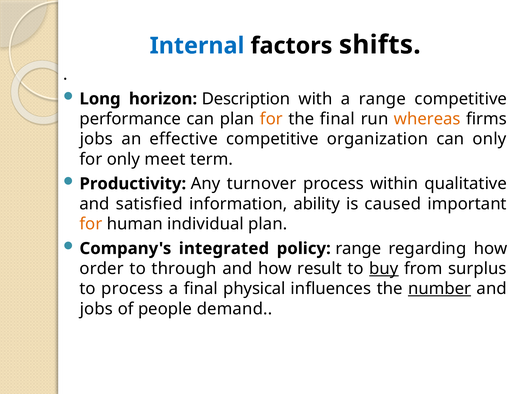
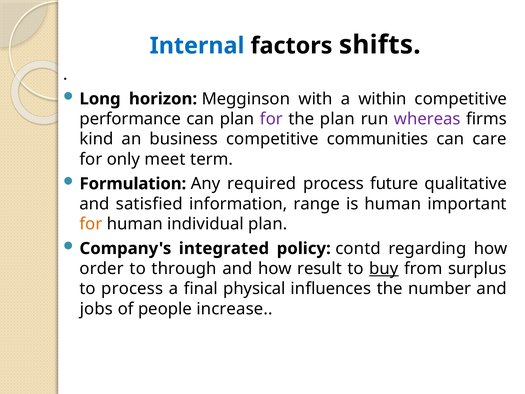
Description: Description -> Megginson (246, 99)
a range: range -> within (383, 99)
for colour: orange -> purple (271, 119)
the final: final -> plan (337, 119)
whereas colour: orange -> purple (427, 119)
jobs: jobs -> kind (96, 139)
effective: effective -> business (184, 139)
organization: organization -> communities (378, 139)
can only: only -> care (490, 139)
Productivity: Productivity -> Formulation (133, 184)
turnover: turnover -> required (262, 184)
within: within -> future (394, 184)
ability: ability -> range (317, 204)
is caused: caused -> human (393, 204)
policy range: range -> contd (358, 248)
number underline: present -> none (440, 289)
demand: demand -> increase (235, 309)
